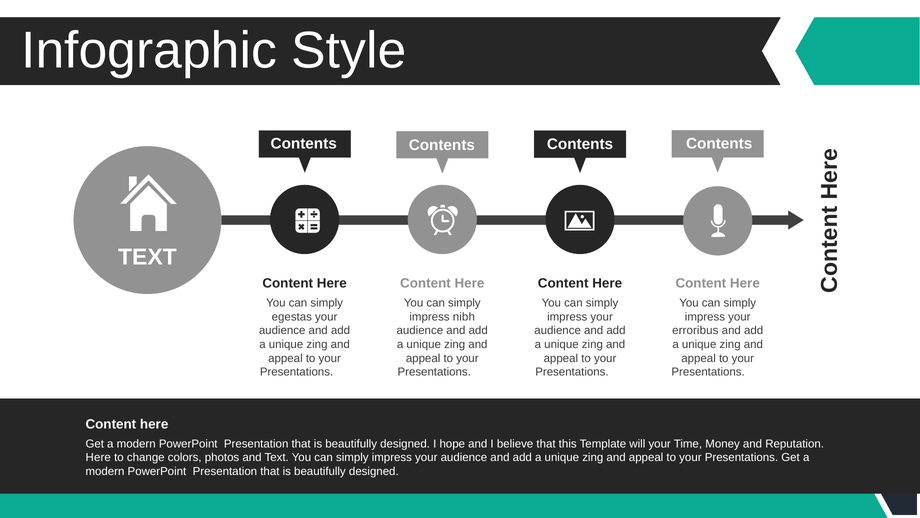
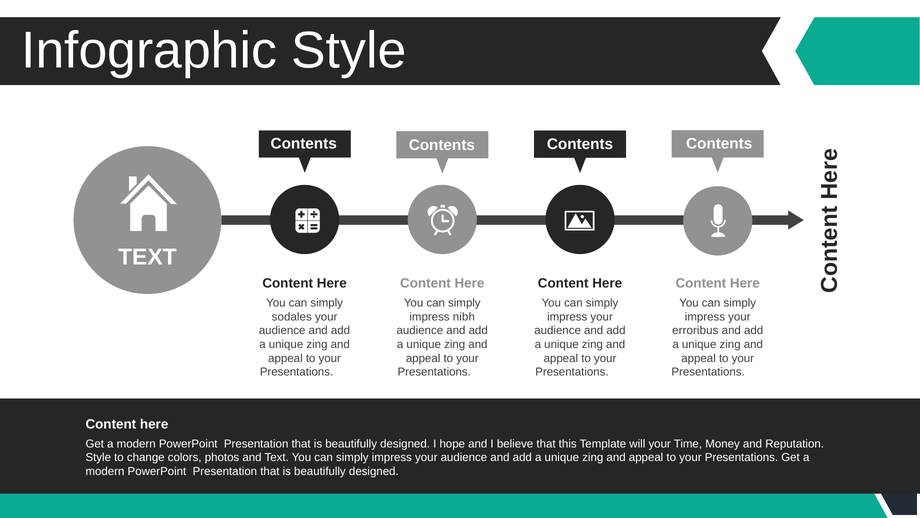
egestas: egestas -> sodales (292, 316)
Here: Here -> Style (98, 457)
